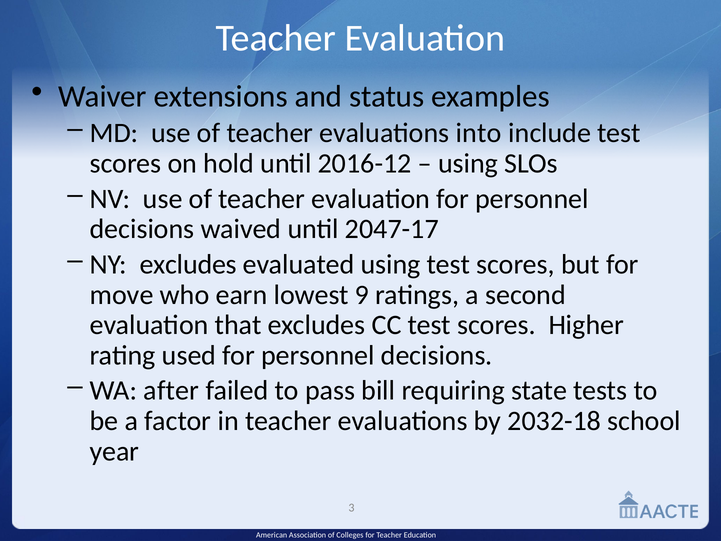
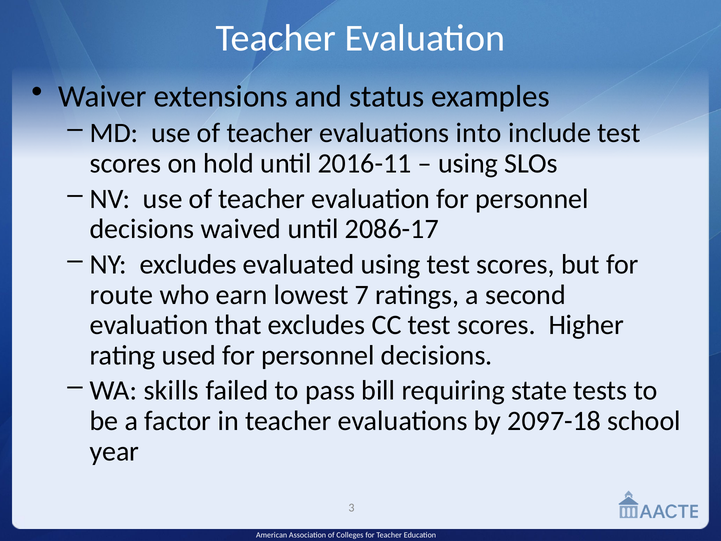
2016-12: 2016-12 -> 2016-11 (365, 163)
2047-17: 2047-17 -> 2086-17 (392, 229)
move: move -> route (122, 295)
9: 9 -> 7 (362, 295)
after: after -> skills (171, 391)
2032-18: 2032-18 -> 2097-18 (554, 421)
